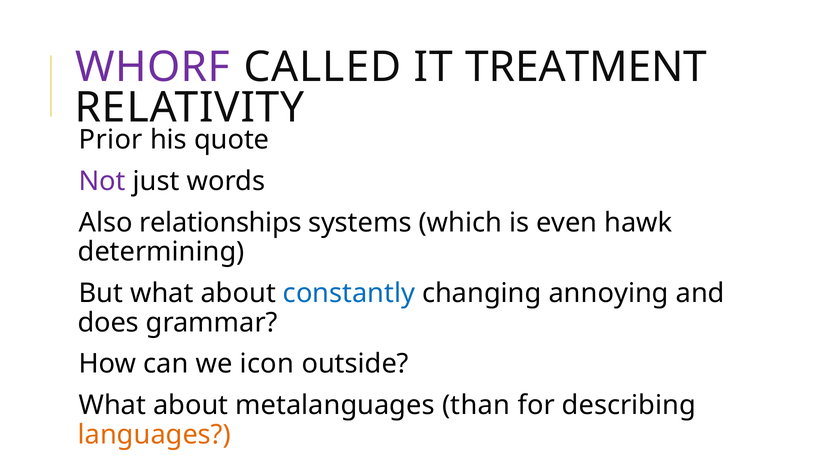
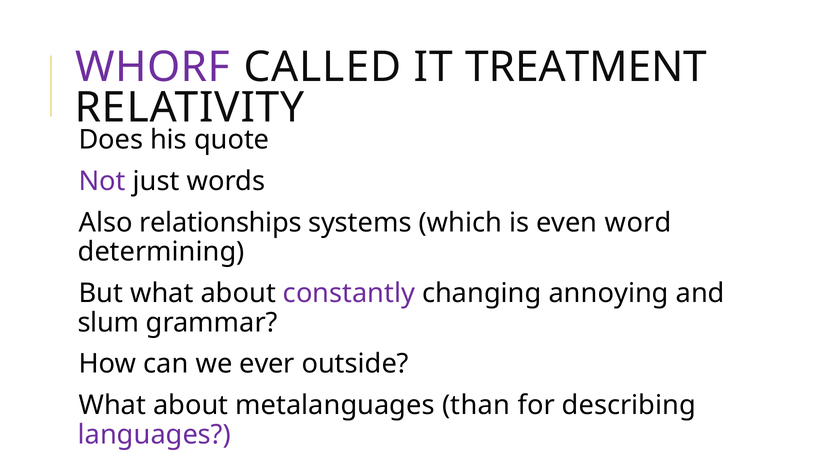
Prior: Prior -> Does (111, 140)
hawk: hawk -> word (638, 223)
constantly colour: blue -> purple (349, 294)
does: does -> slum (108, 323)
icon: icon -> ever (267, 364)
languages colour: orange -> purple (154, 435)
